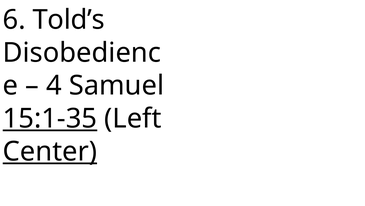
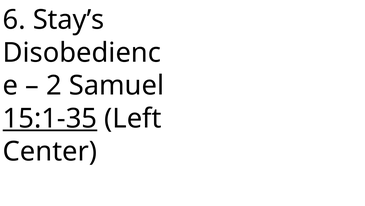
Told’s: Told’s -> Stay’s (69, 20)
4: 4 -> 2 (54, 85)
Center underline: present -> none (50, 151)
